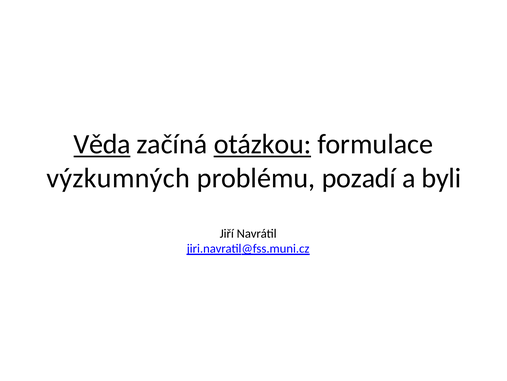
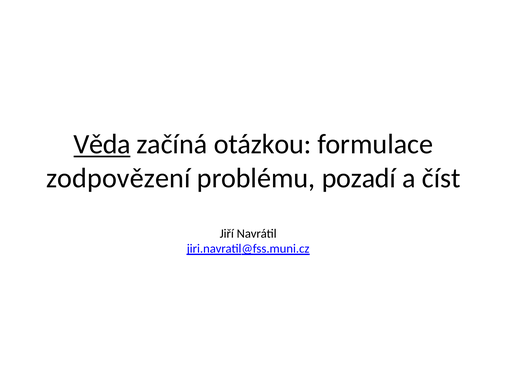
otázkou underline: present -> none (262, 144)
výzkumných: výzkumných -> zodpovězení (118, 178)
byli: byli -> číst (441, 178)
